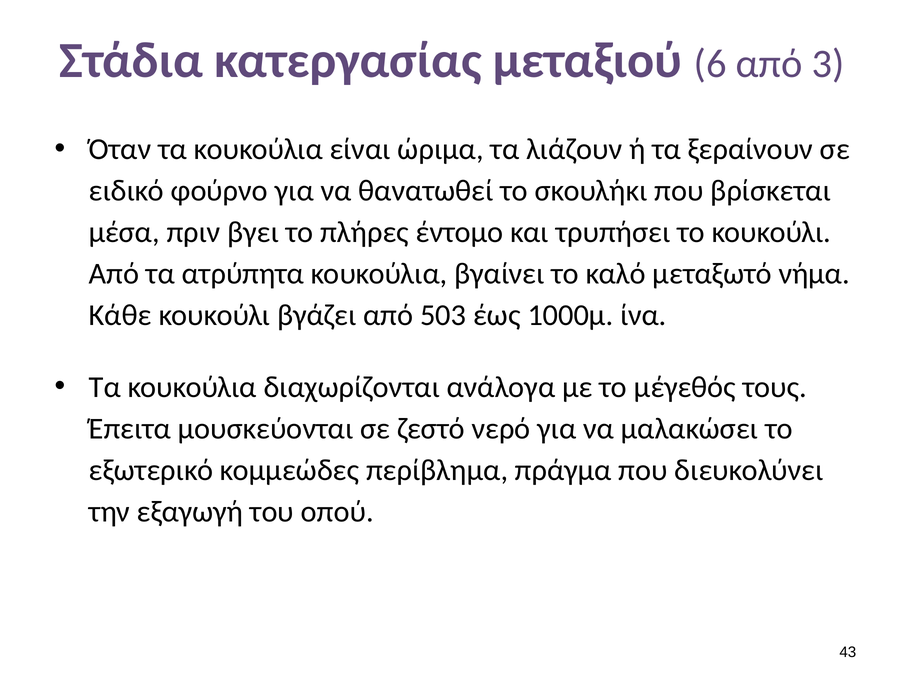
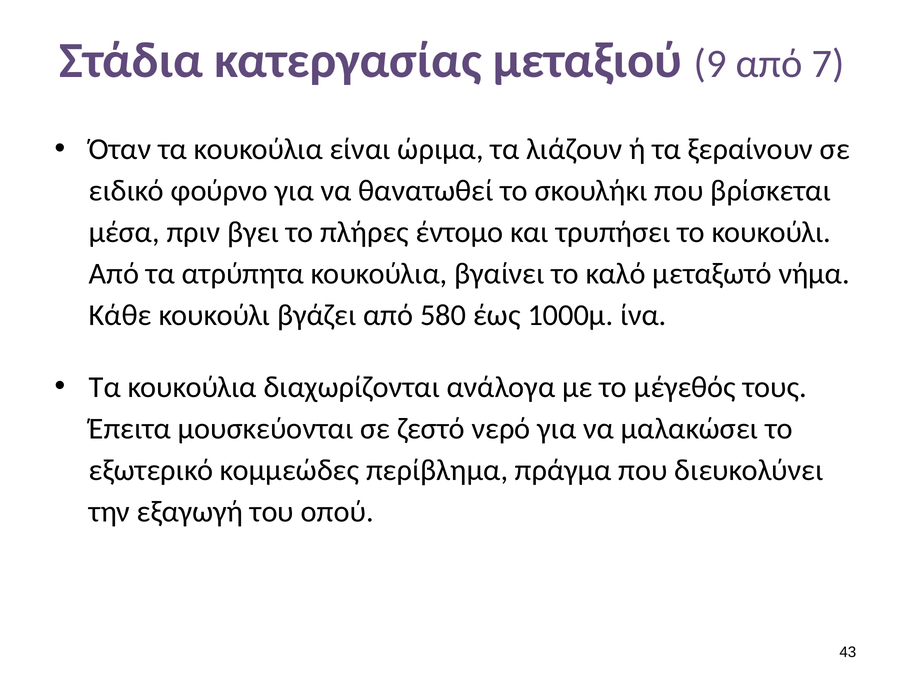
6: 6 -> 9 (710, 64)
3: 3 -> 7 (828, 64)
503: 503 -> 580 (443, 315)
